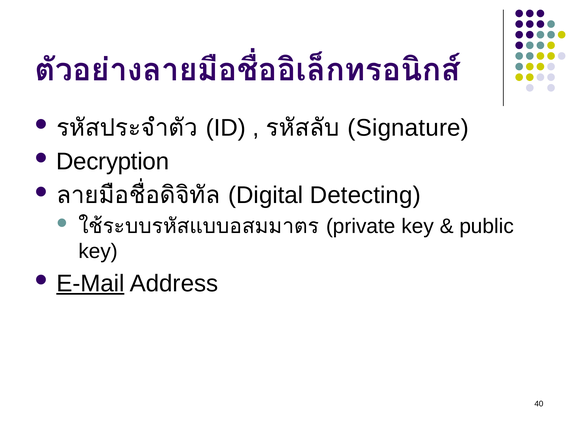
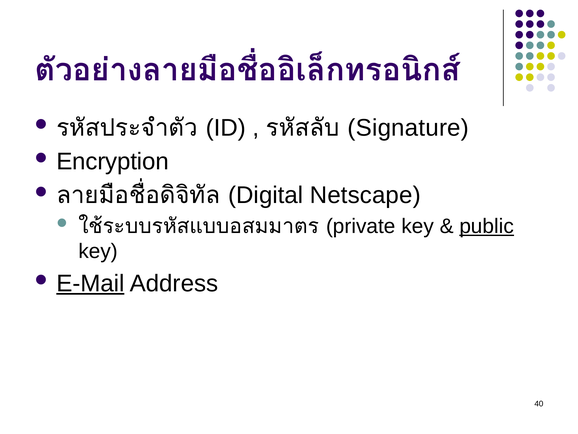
Decryption: Decryption -> Encryption (113, 161)
Detecting: Detecting -> Netscape (365, 195)
public underline: none -> present (487, 226)
